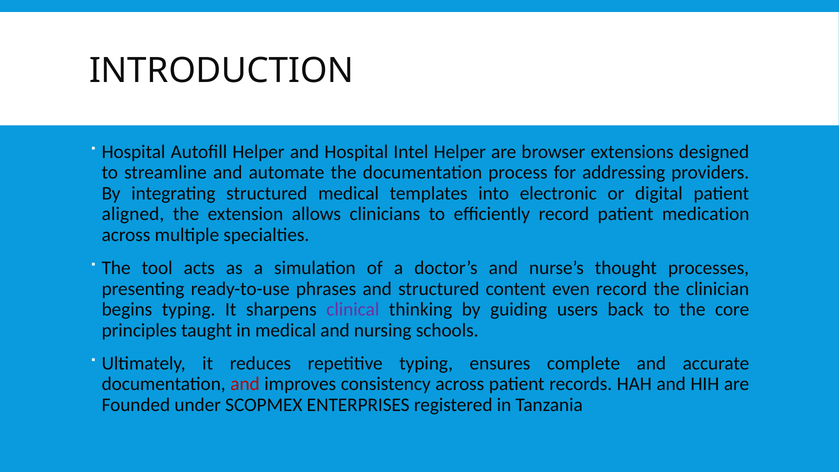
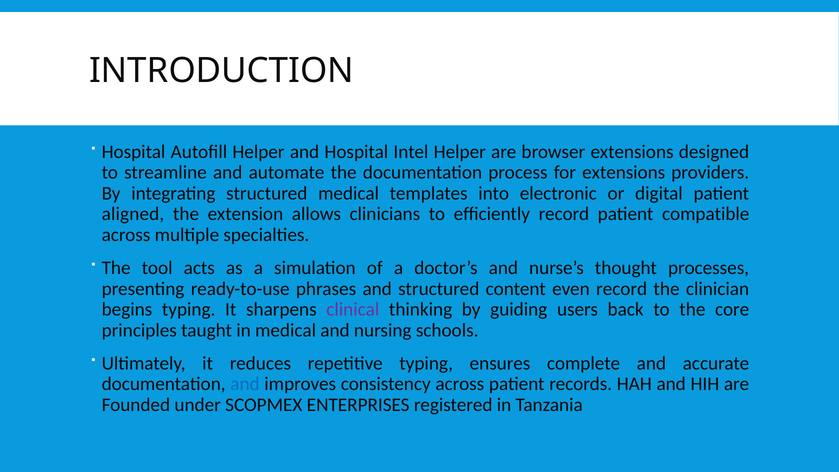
for addressing: addressing -> extensions (624, 173)
medication: medication -> compatible (706, 214)
and colour: red -> blue (245, 384)
